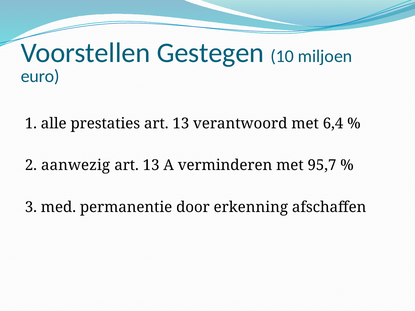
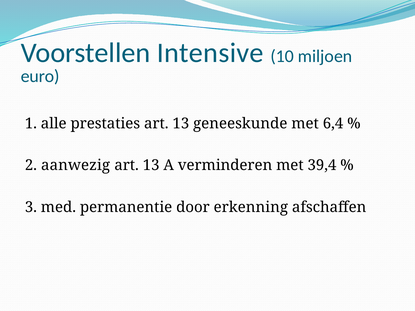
Gestegen: Gestegen -> Intensive (210, 53)
verantwoord: verantwoord -> geneeskunde (240, 124)
95,7: 95,7 -> 39,4 (322, 165)
